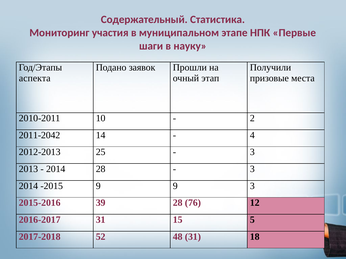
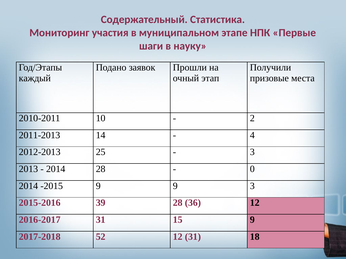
аспекта: аспекта -> каждый (35, 78)
2011-2042: 2011-2042 -> 2011-2013 (39, 135)
3: 3 -> 0 (252, 169)
76: 76 -> 36 (193, 203)
15 5: 5 -> 9 (252, 220)
52 48: 48 -> 12 (178, 237)
